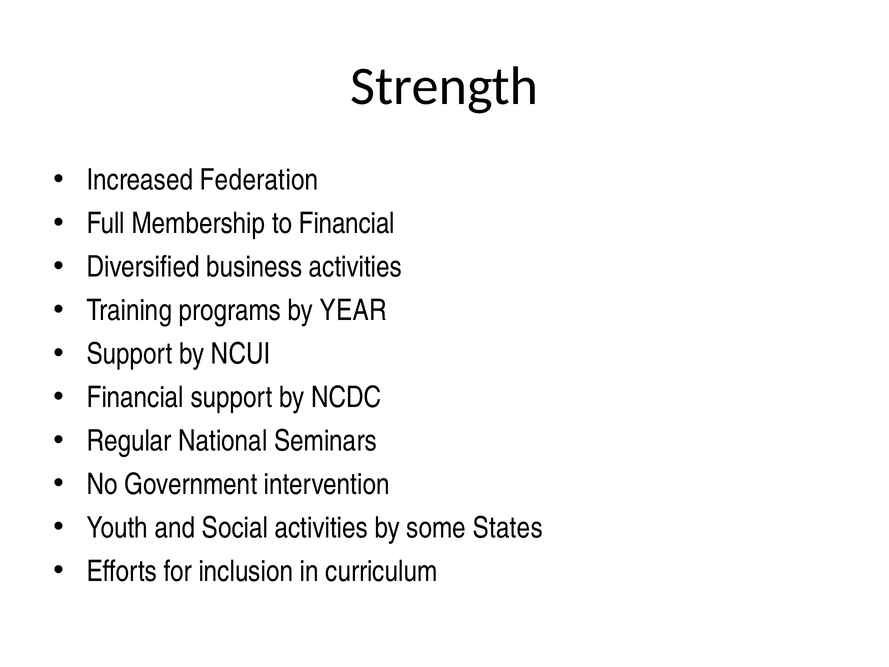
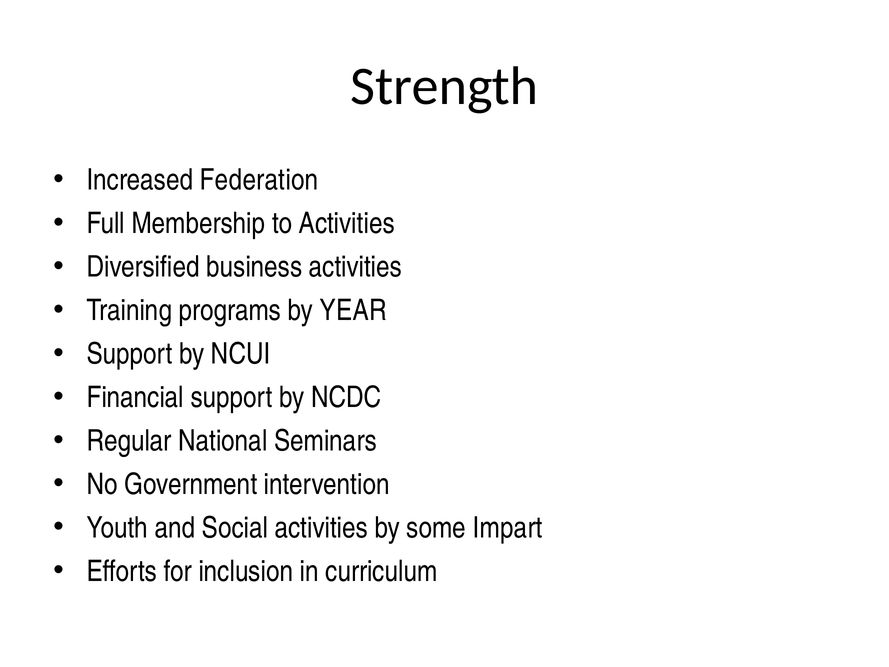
to Financial: Financial -> Activities (347, 223)
States: States -> Impart (508, 528)
